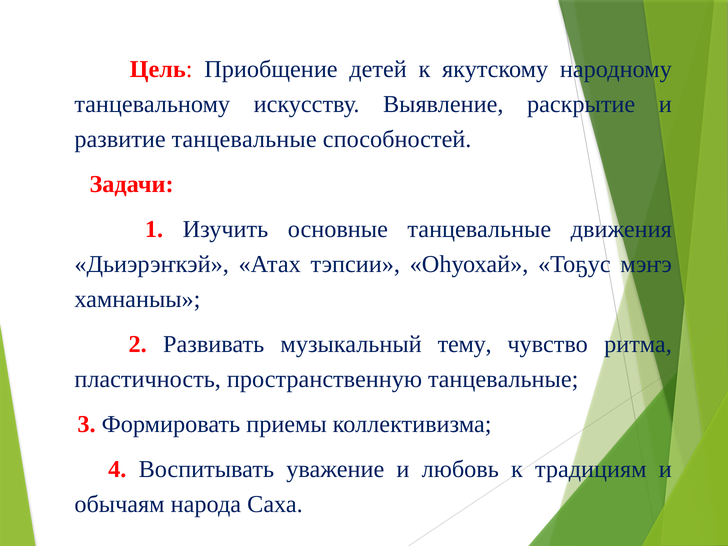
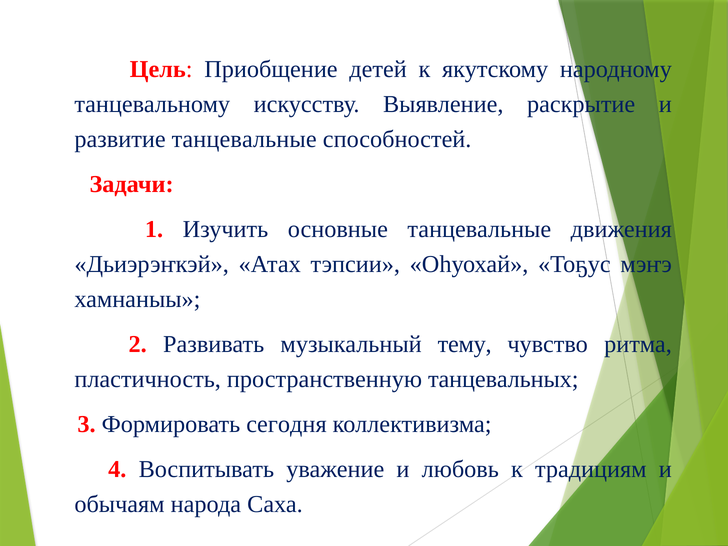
пространственную танцевальные: танцевальные -> танцевальных (503, 379)
приемы: приемы -> сегодня (286, 424)
